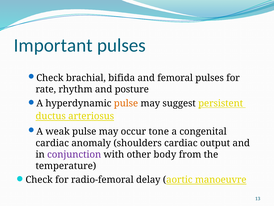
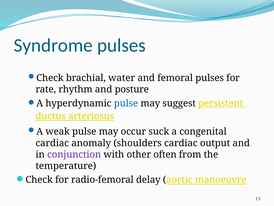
Important: Important -> Syndrome (53, 45)
bifida: bifida -> water (122, 78)
pulse colour: orange -> blue (126, 103)
tone: tone -> suck (159, 131)
body: body -> often (165, 154)
